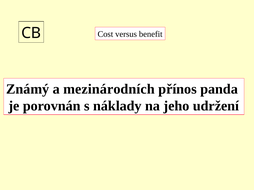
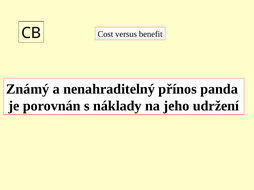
mezinárodních: mezinárodních -> nenahraditelný (109, 89)
